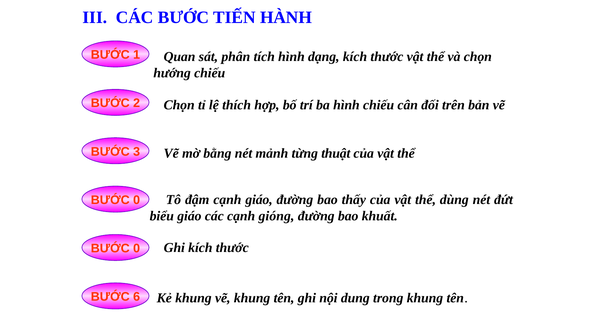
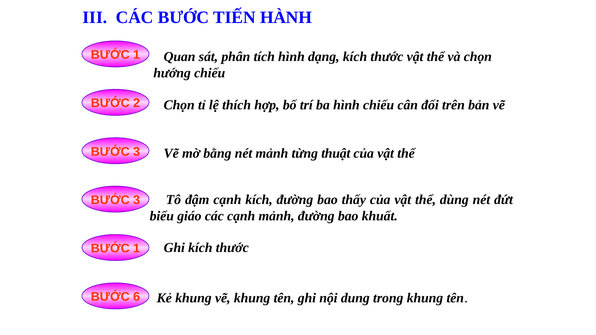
cạnh giáo: giáo -> kích (259, 200)
0: 0 -> 3 (137, 200)
cạnh gióng: gióng -> mảnh (277, 216)
0: 0 -> 1 (137, 249)
